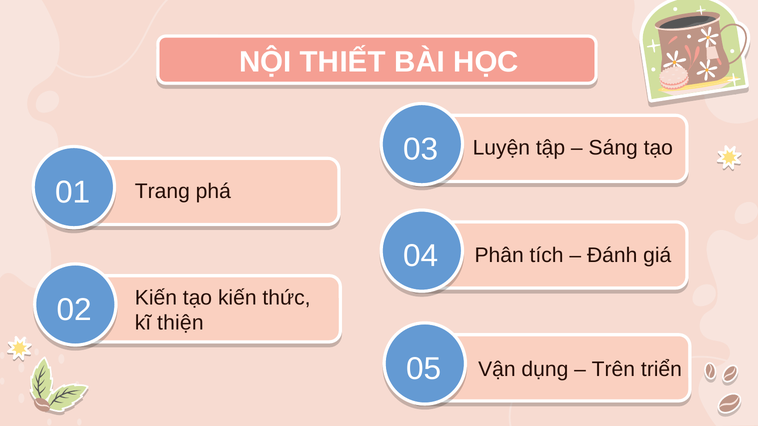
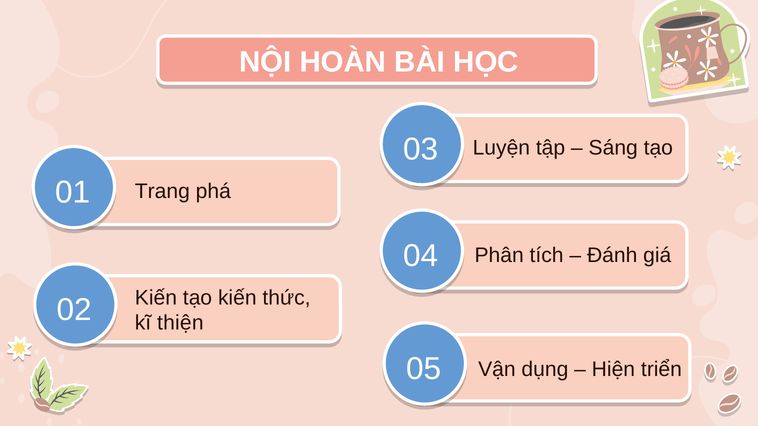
THIẾT: THIẾT -> HOÀN (343, 62)
Trên: Trên -> Hiện (613, 370)
